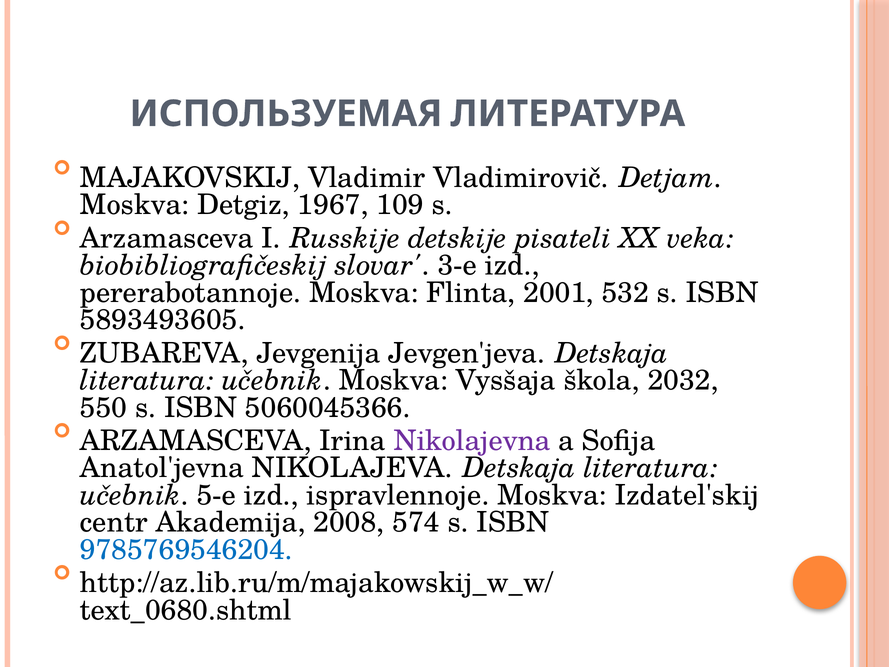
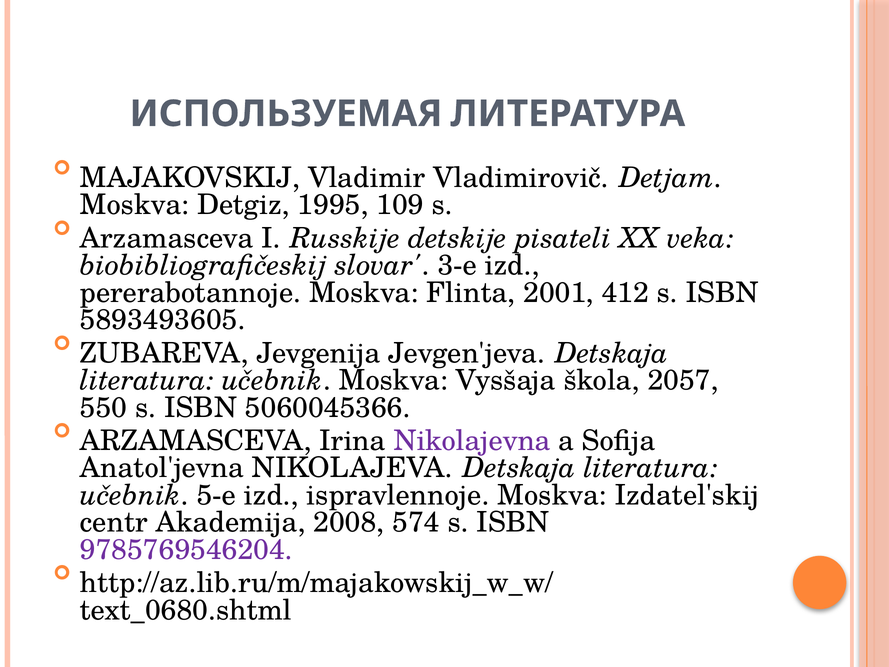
1967: 1967 -> 1995 (333, 205)
532: 532 -> 412 (625, 293)
2032: 2032 -> 2057 (683, 380)
9785769546204 colour: blue -> purple (186, 550)
